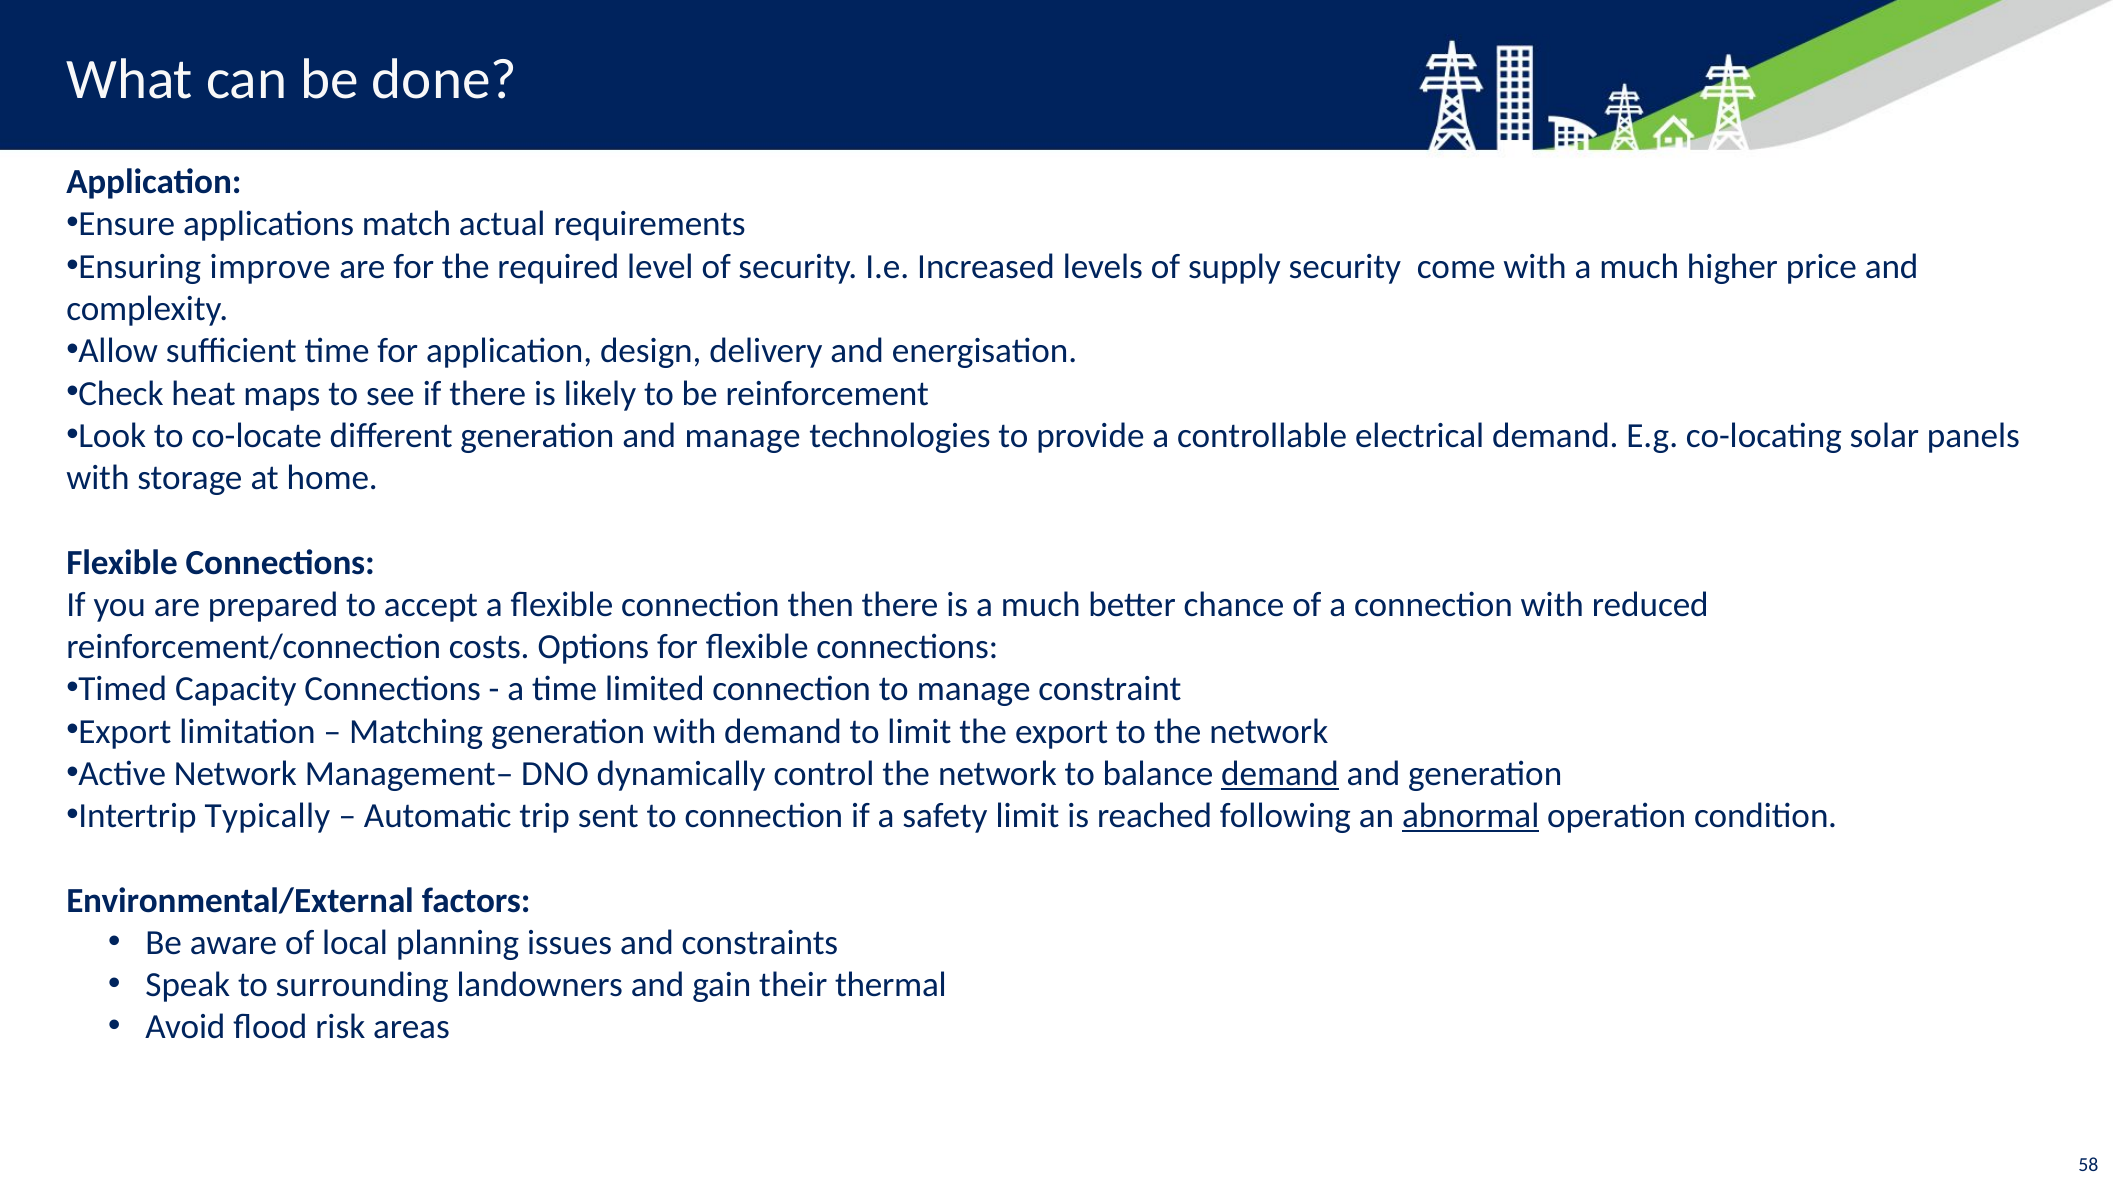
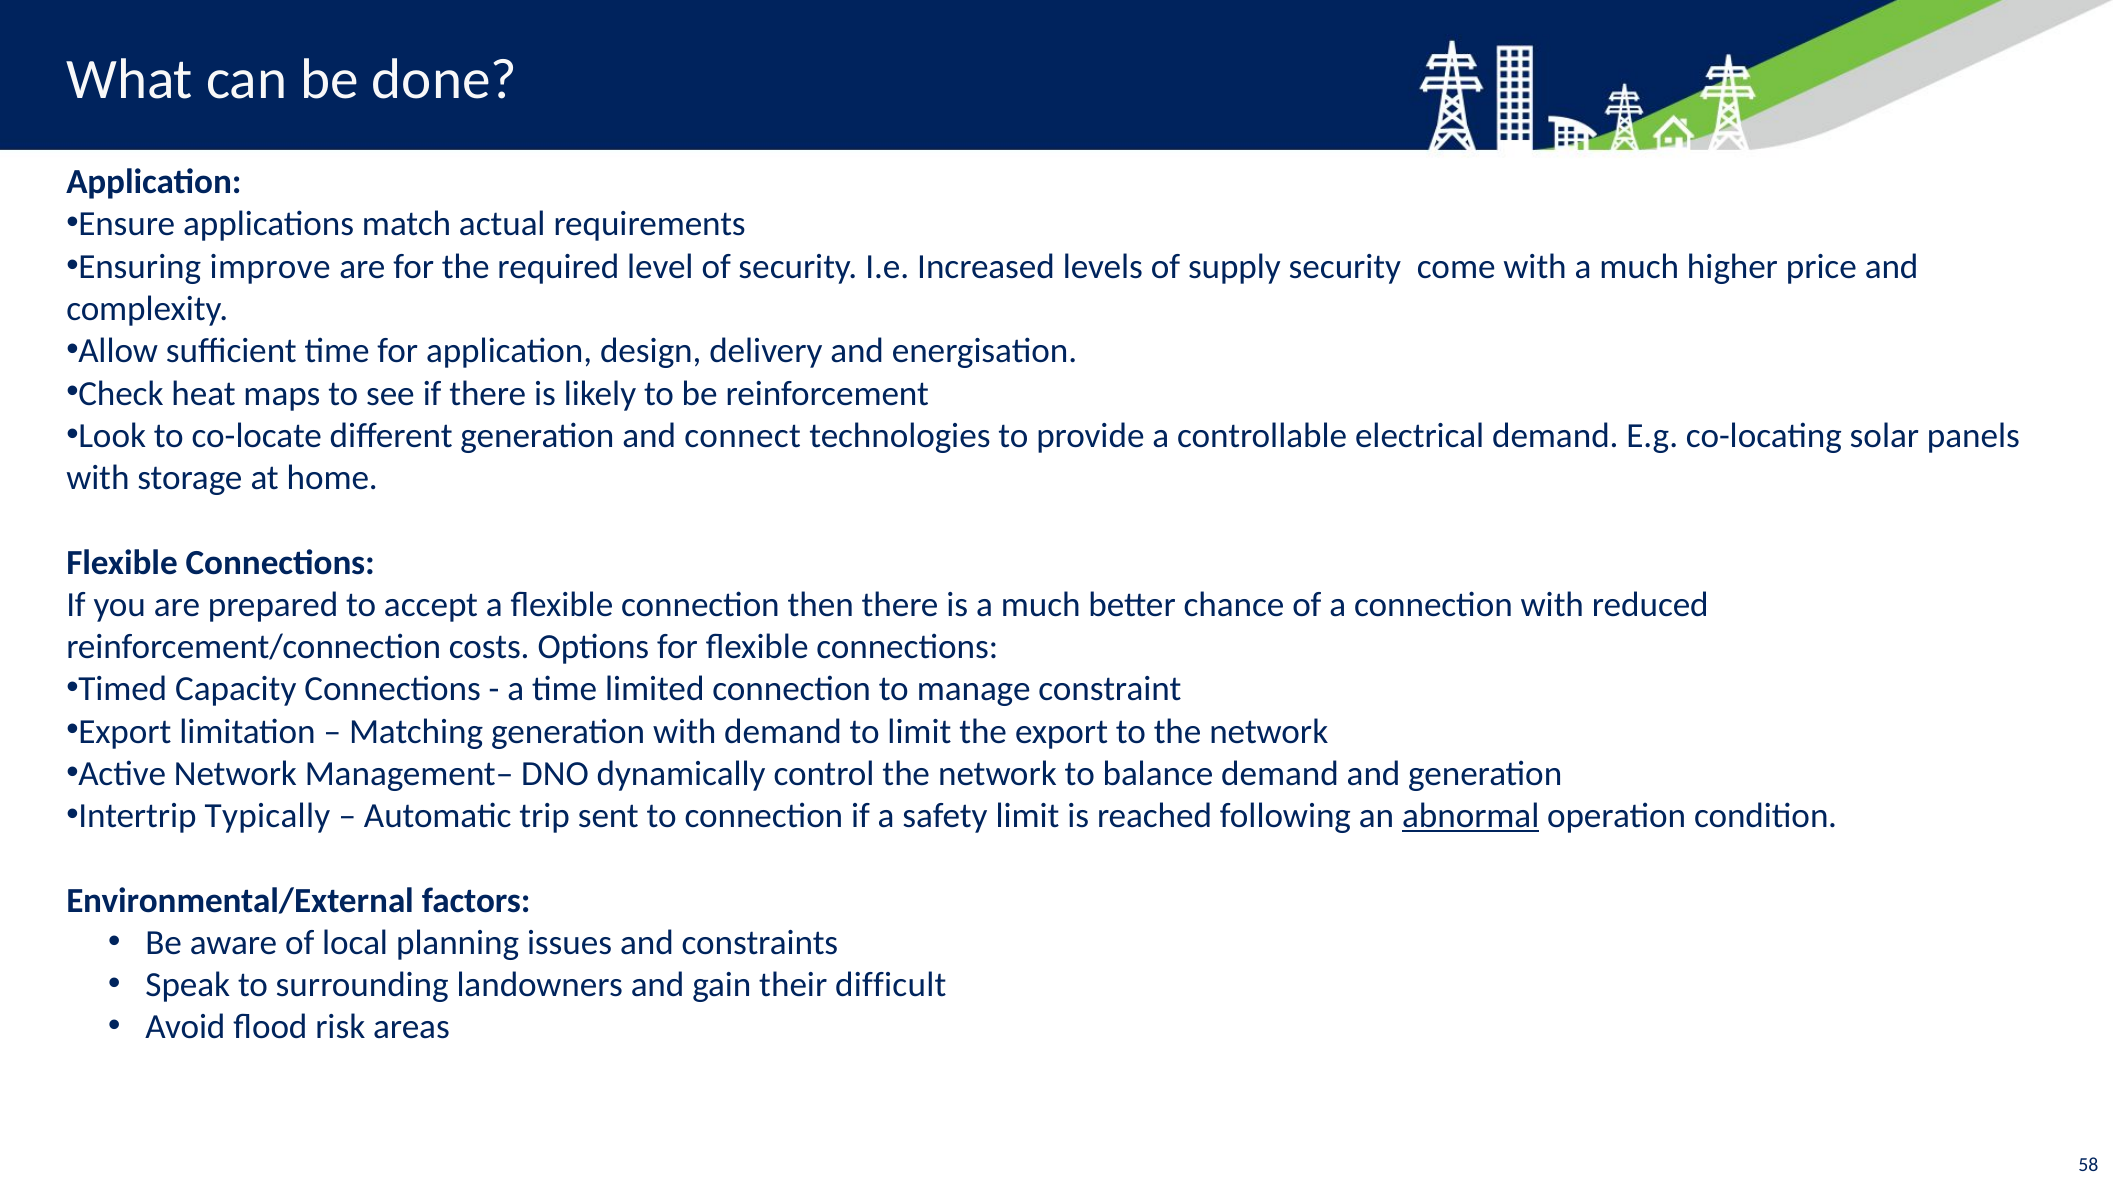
and manage: manage -> connect (743, 435)
demand underline: present -> none (1280, 773)
thermal: thermal -> difficult (891, 985)
